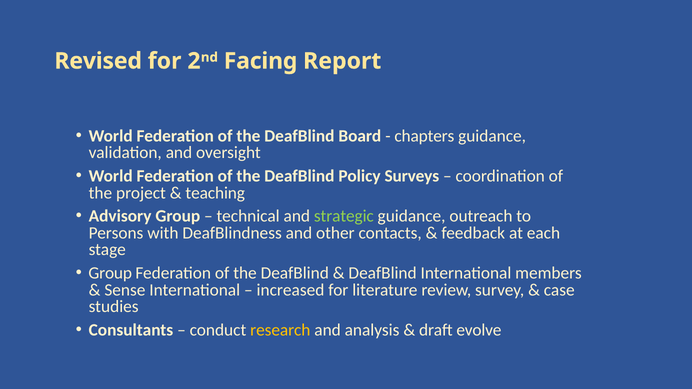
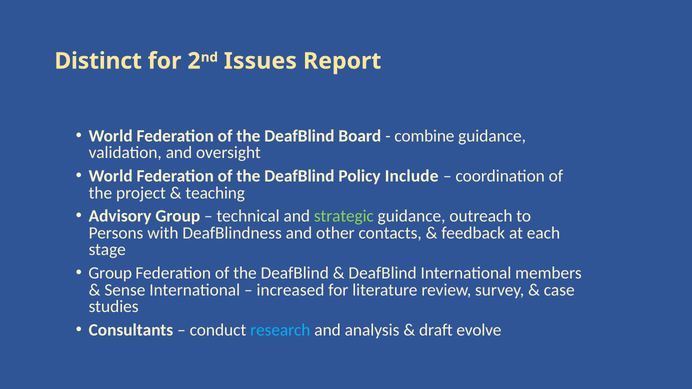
Revised: Revised -> Distinct (98, 61)
Facing: Facing -> Issues (260, 61)
chapters: chapters -> combine (424, 136)
Surveys: Surveys -> Include (412, 176)
research colour: yellow -> light blue (280, 330)
